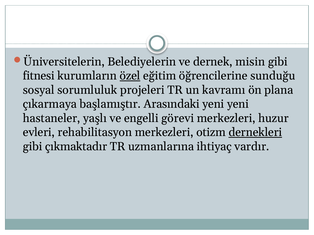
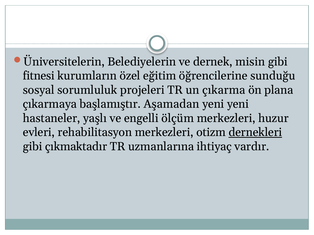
özel underline: present -> none (130, 76)
kavramı: kavramı -> çıkarma (224, 90)
Arasındaki: Arasındaki -> Aşamadan (172, 104)
görevi: görevi -> ölçüm (178, 118)
